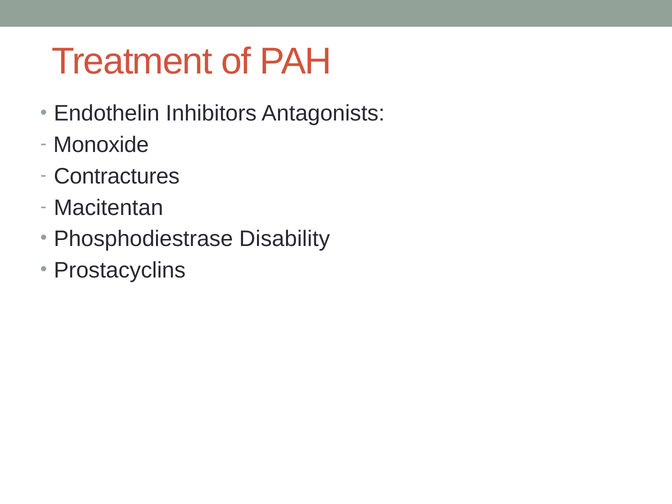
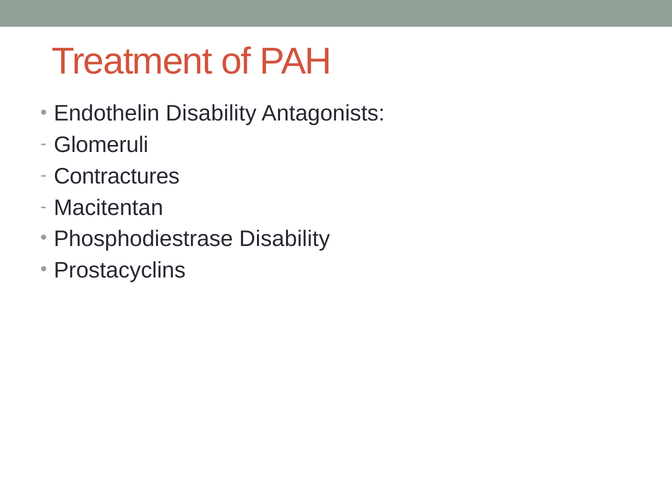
Endothelin Inhibitors: Inhibitors -> Disability (211, 114)
Monoxide: Monoxide -> Glomeruli (101, 145)
